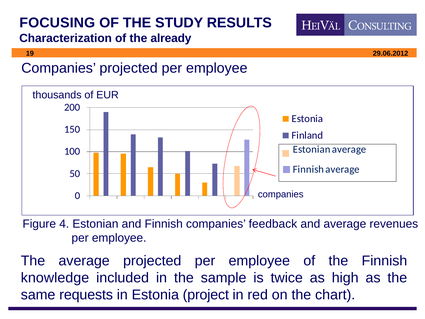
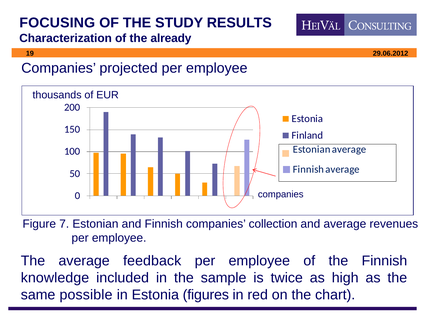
4: 4 -> 7 (64, 224)
feedback: feedback -> collection (273, 224)
average projected: projected -> feedback (152, 261)
requests: requests -> possible (86, 295)
project: project -> figures (206, 295)
